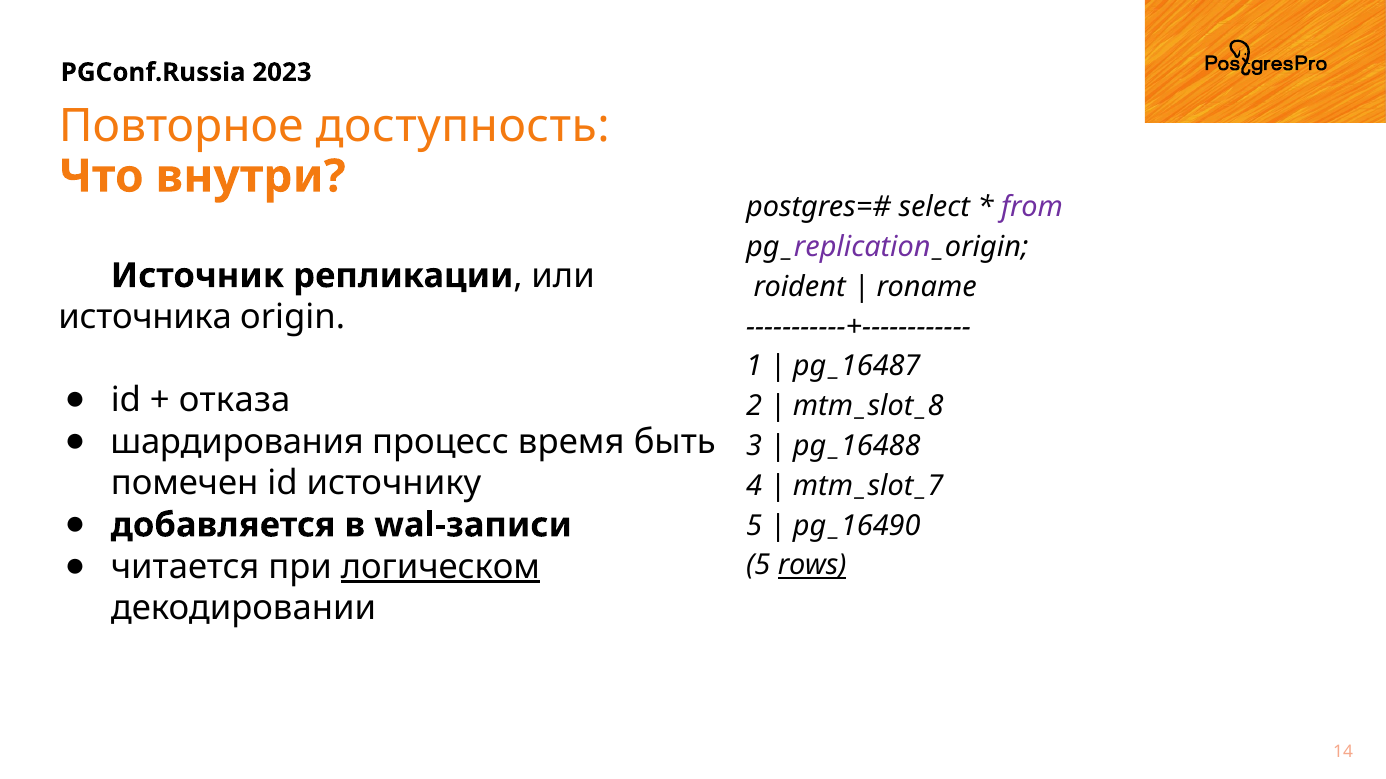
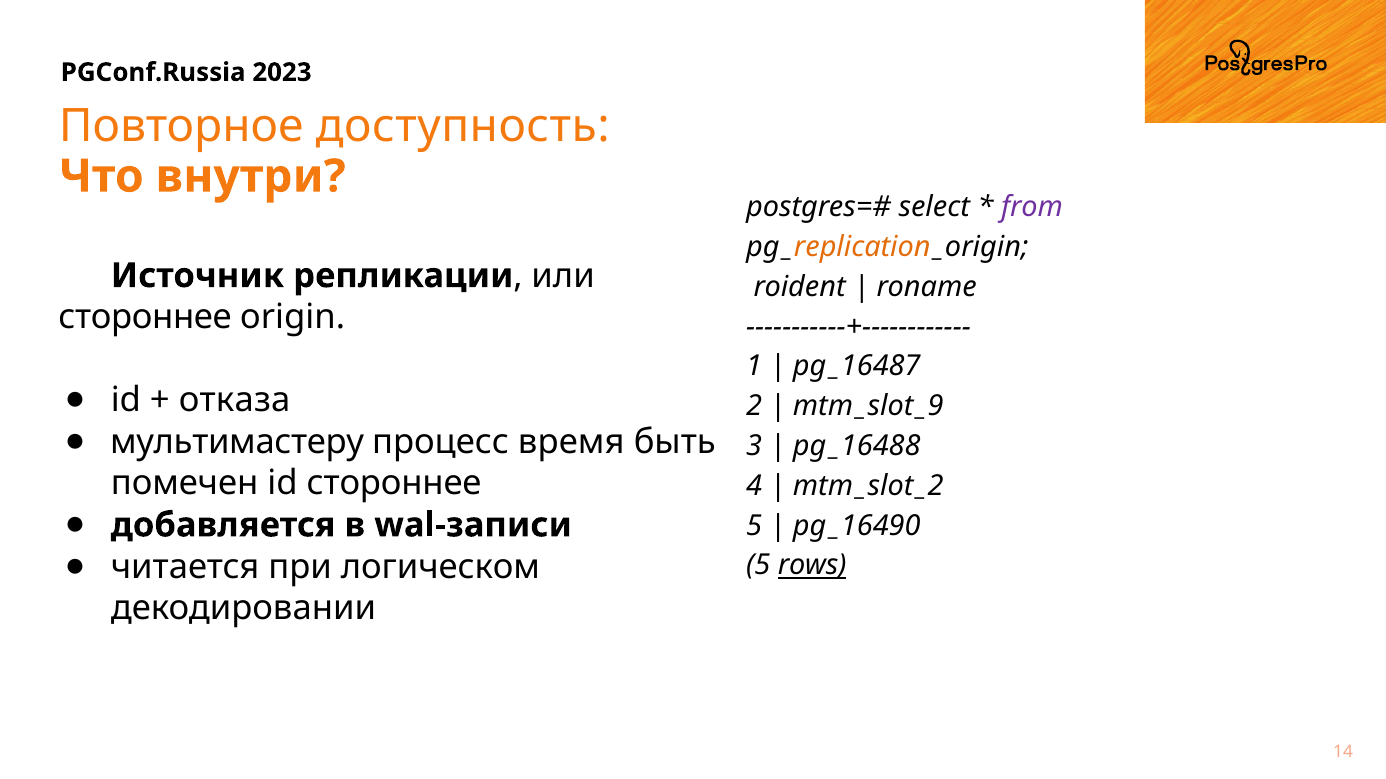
replication colour: purple -> orange (862, 247)
источника: источника -> стороннее (145, 318)
8: 8 -> 9 (936, 406)
шардирования: шардирования -> мультимастеру (237, 442)
id источнику: источнику -> стороннее (394, 484)
7: 7 -> 2 (936, 486)
логическом underline: present -> none (441, 567)
